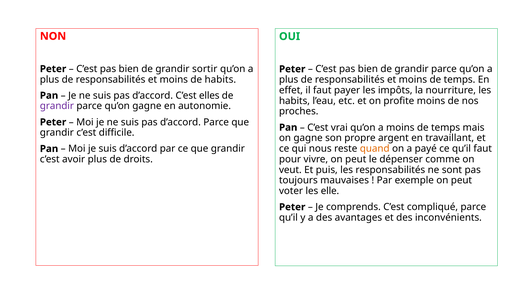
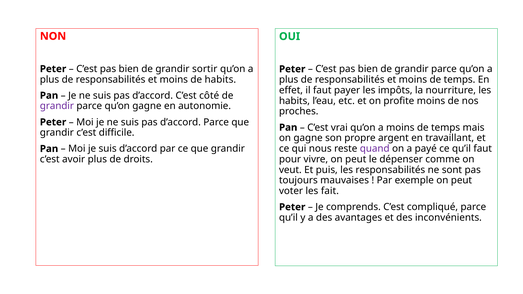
elles: elles -> côté (209, 96)
quand colour: orange -> purple (375, 149)
elle: elle -> fait (330, 191)
